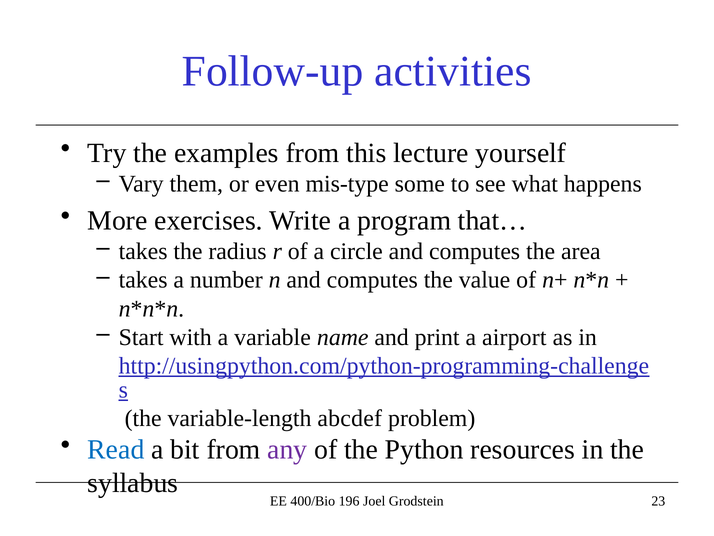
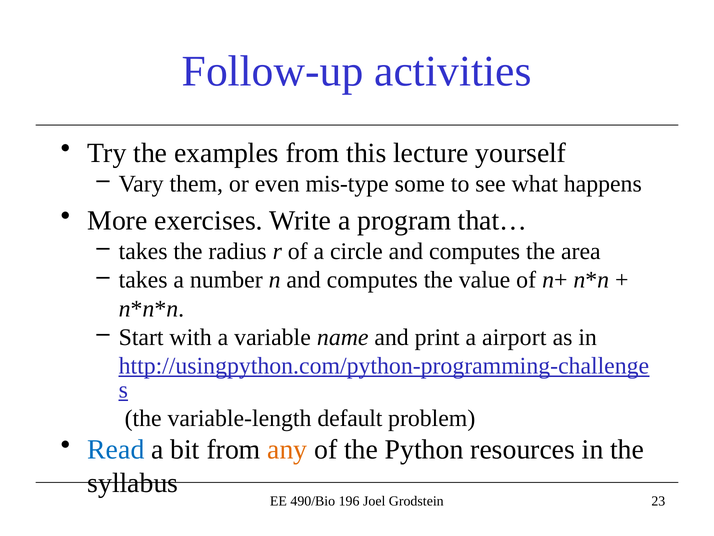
abcdef: abcdef -> default (350, 418)
any colour: purple -> orange (287, 449)
400/Bio: 400/Bio -> 490/Bio (313, 501)
